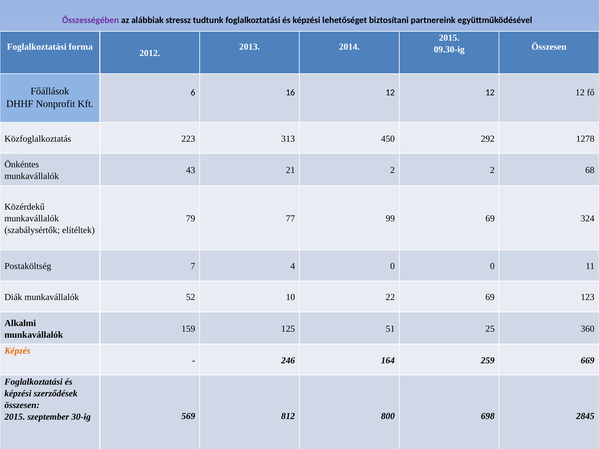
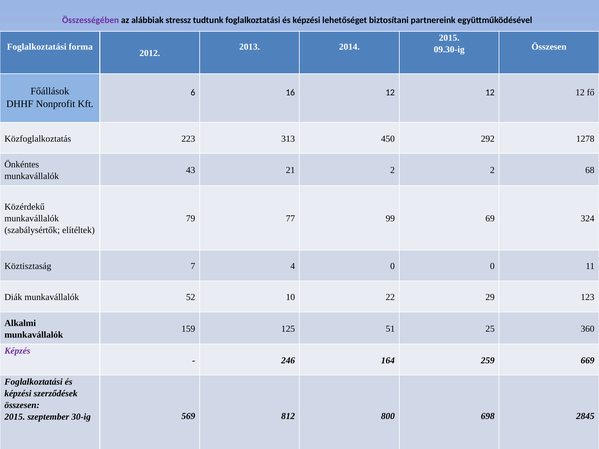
Postaköltség: Postaköltség -> Köztisztaság (28, 266)
22 69: 69 -> 29 (490, 297)
Képzés colour: orange -> purple (17, 351)
